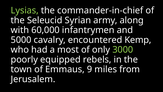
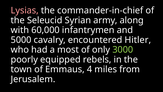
Lysias colour: light green -> pink (25, 10)
Kemp: Kemp -> Hitler (138, 40)
9: 9 -> 4 (90, 69)
